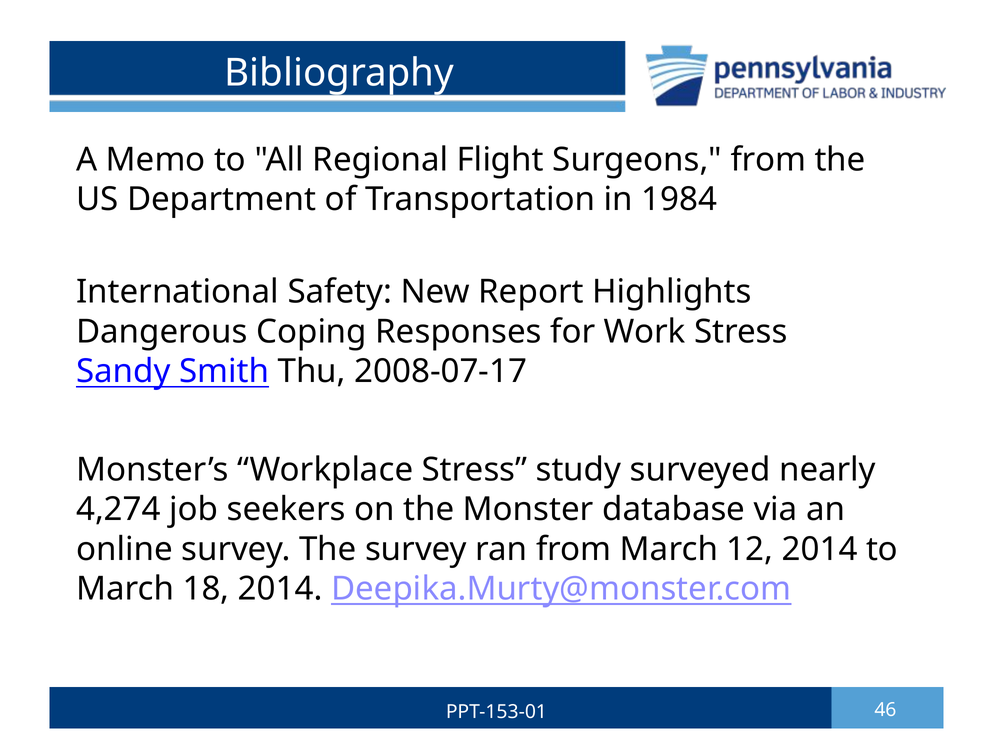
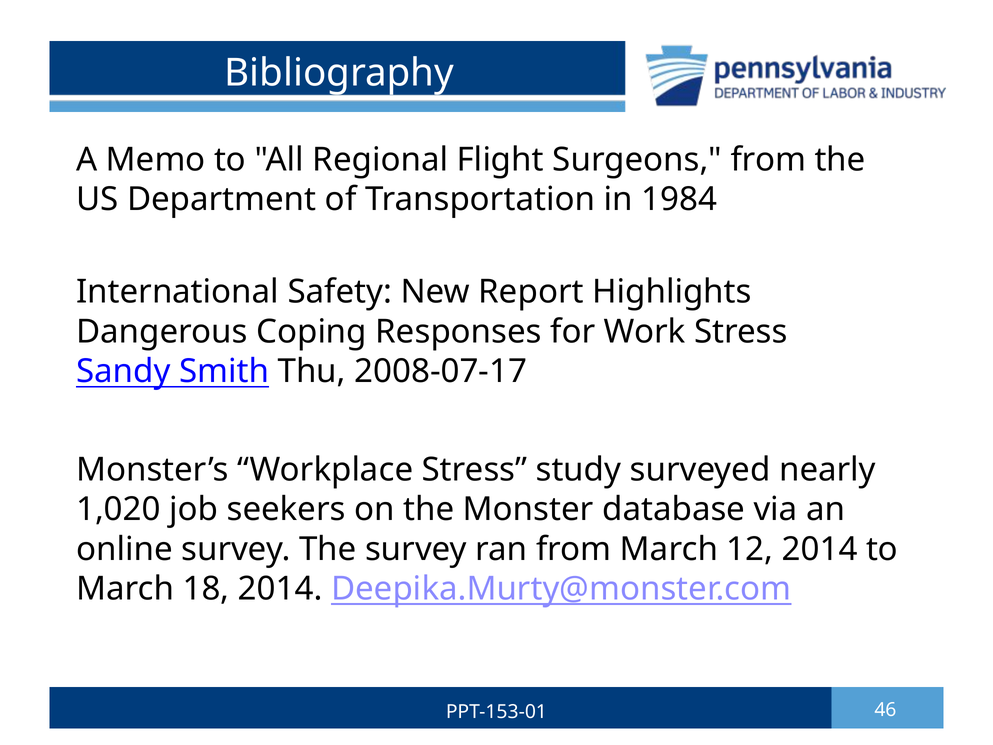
4,274: 4,274 -> 1,020 (118, 509)
